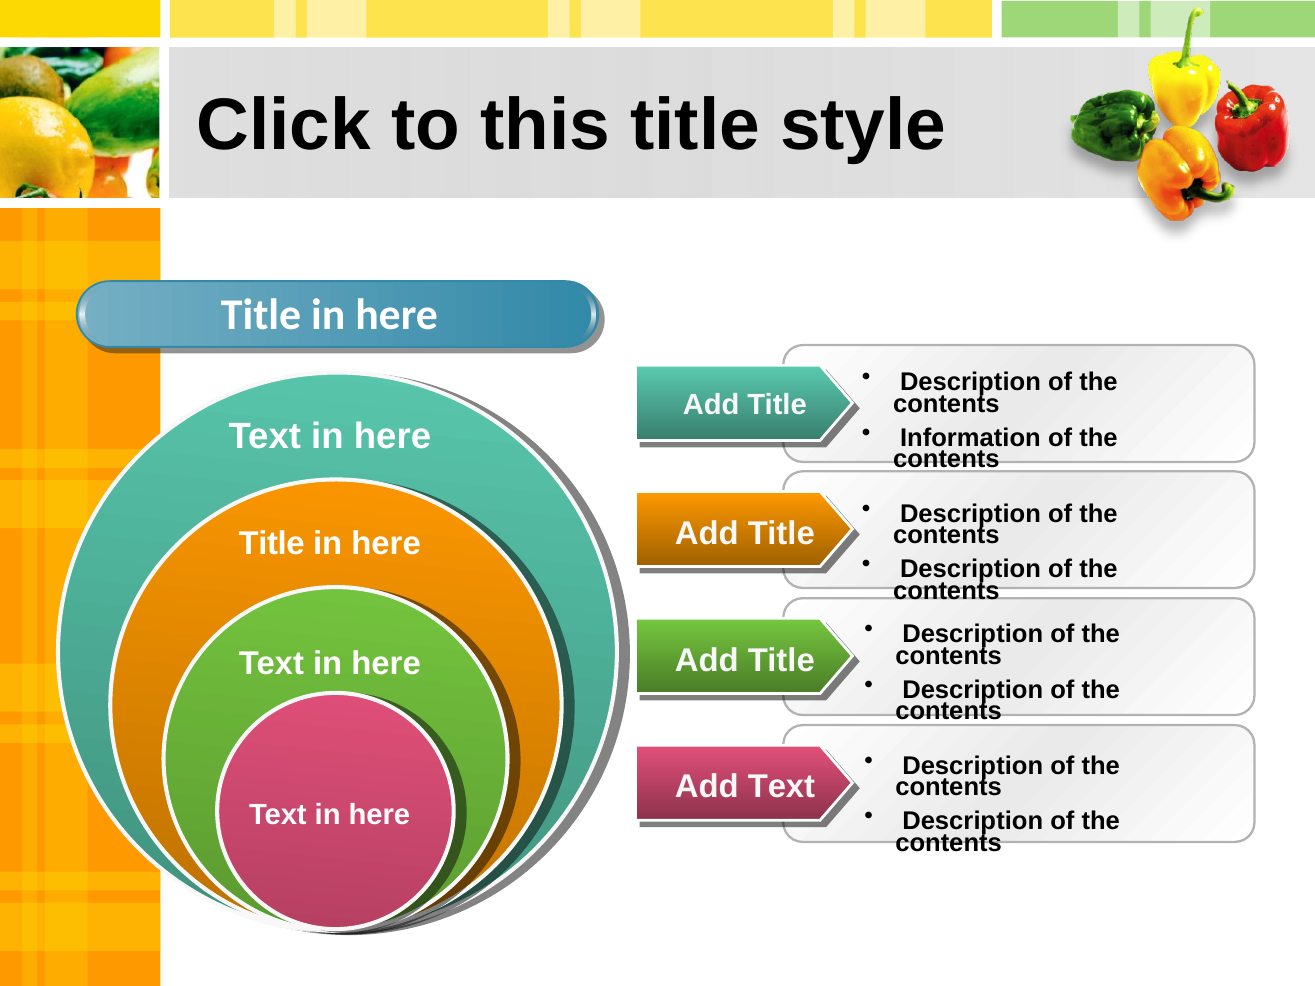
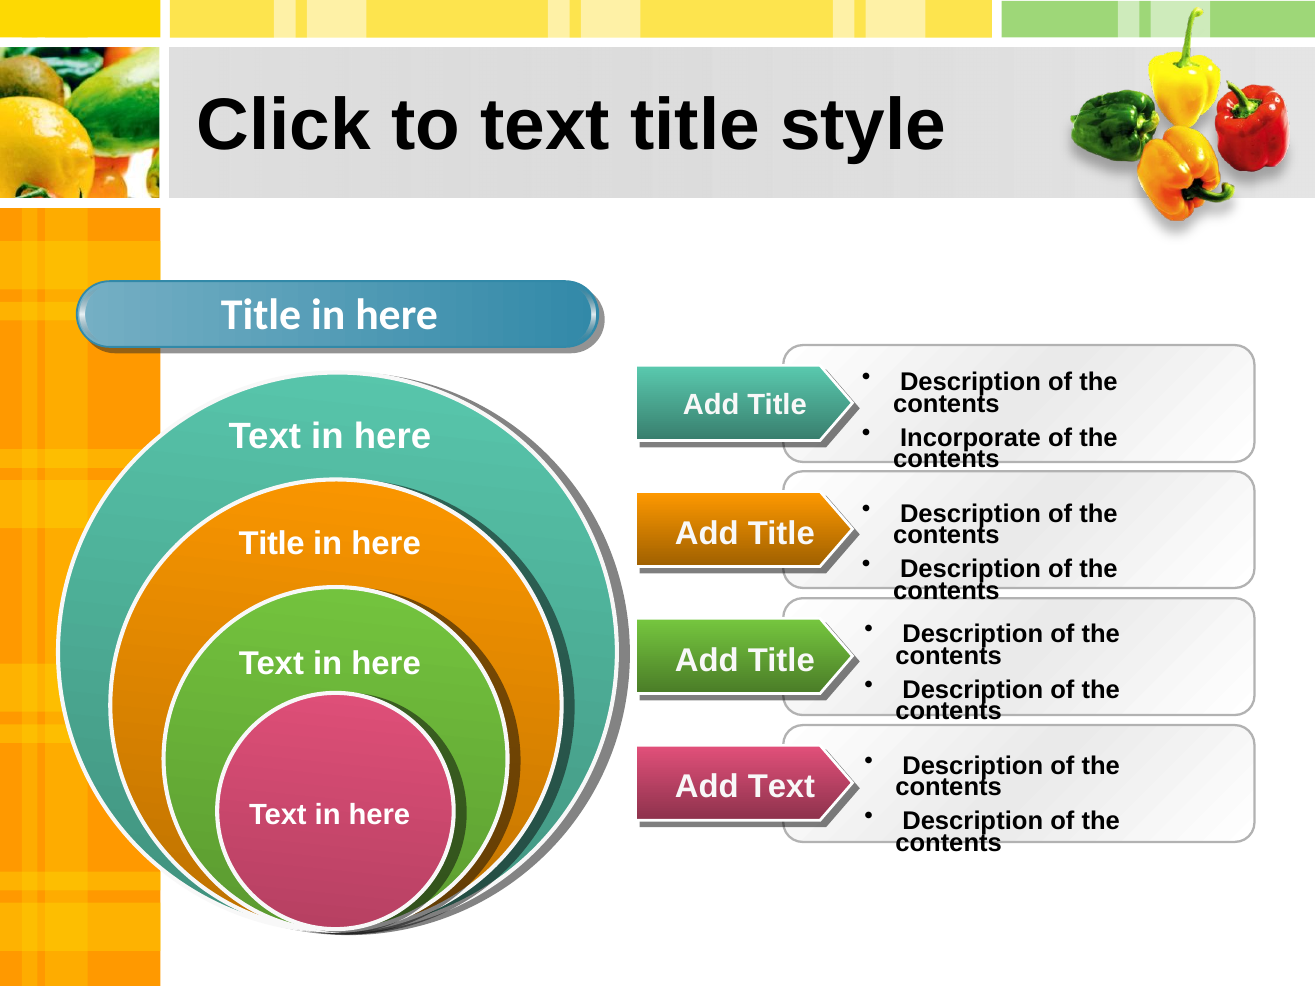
to this: this -> text (545, 126)
Information: Information -> Incorporate (970, 438)
